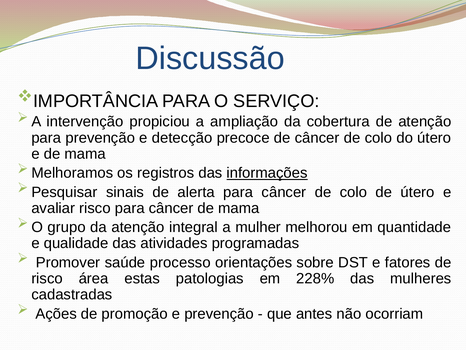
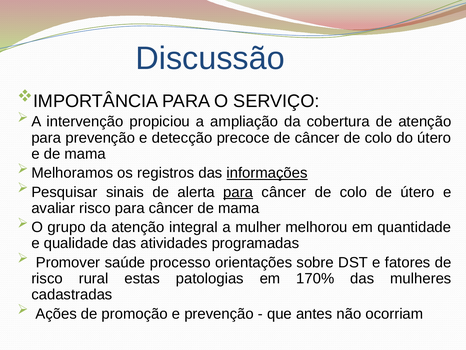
para underline: none -> present (238, 192)
área: área -> rural (94, 278)
228%: 228% -> 170% (315, 278)
